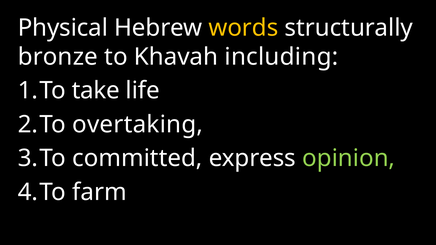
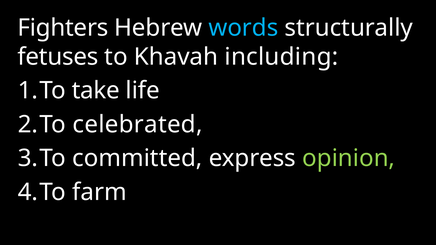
Physical: Physical -> Fighters (63, 28)
words colour: yellow -> light blue (243, 28)
bronze: bronze -> fetuses (58, 57)
overtaking: overtaking -> celebrated (138, 125)
